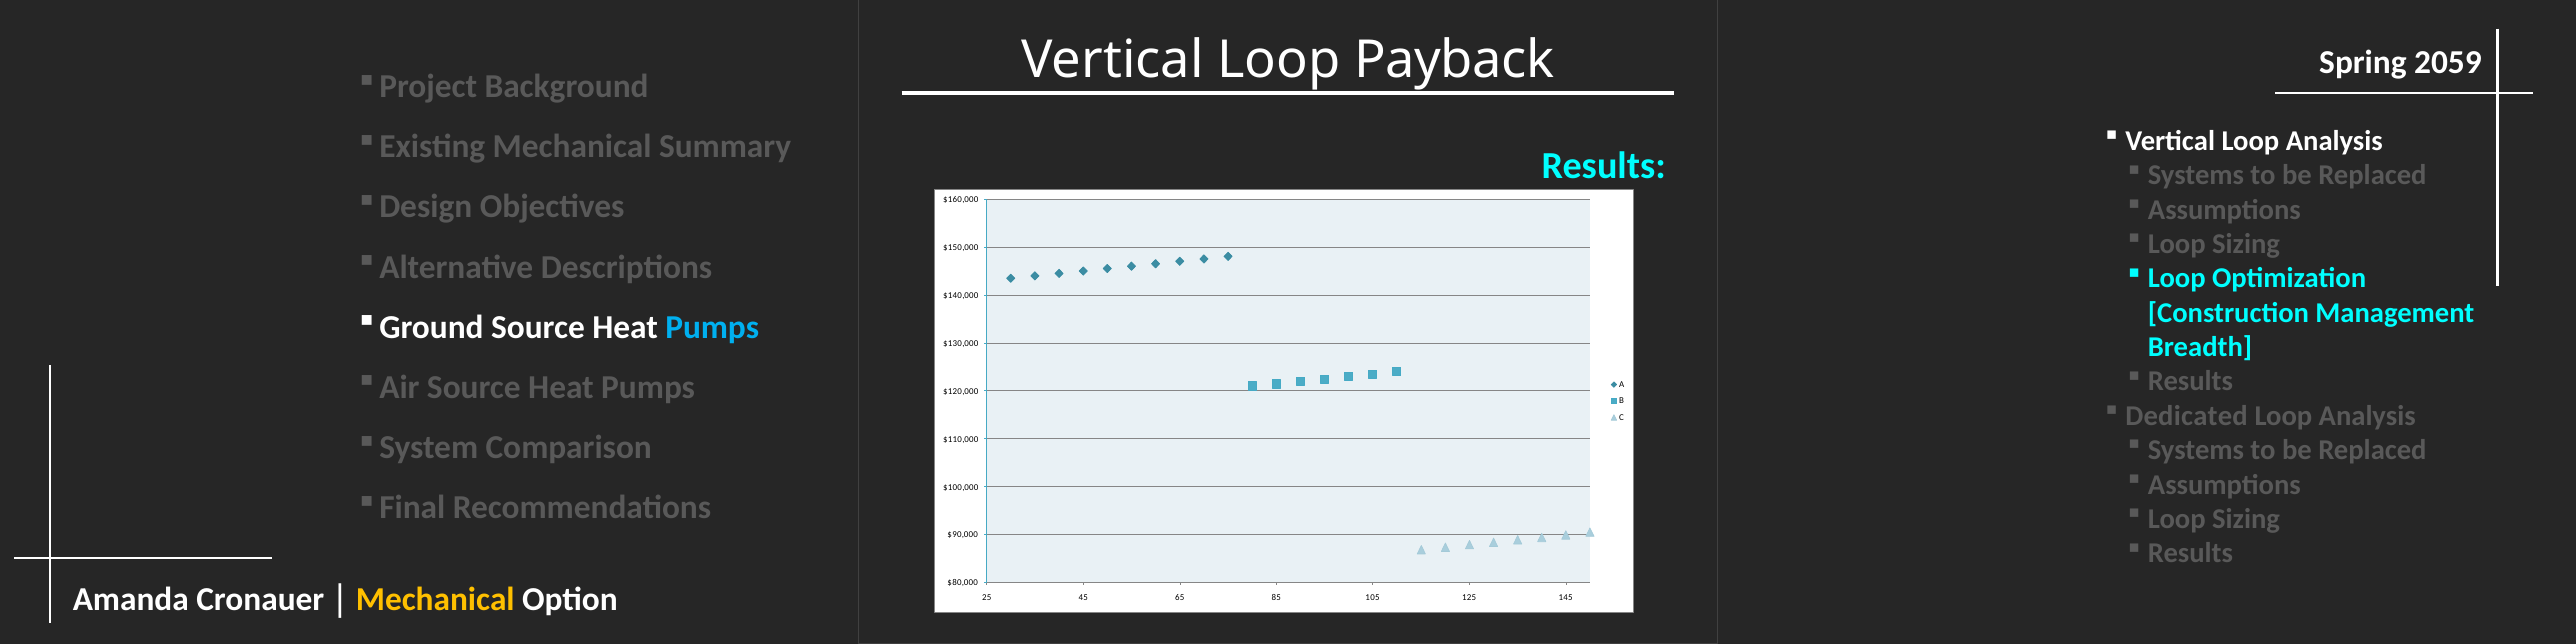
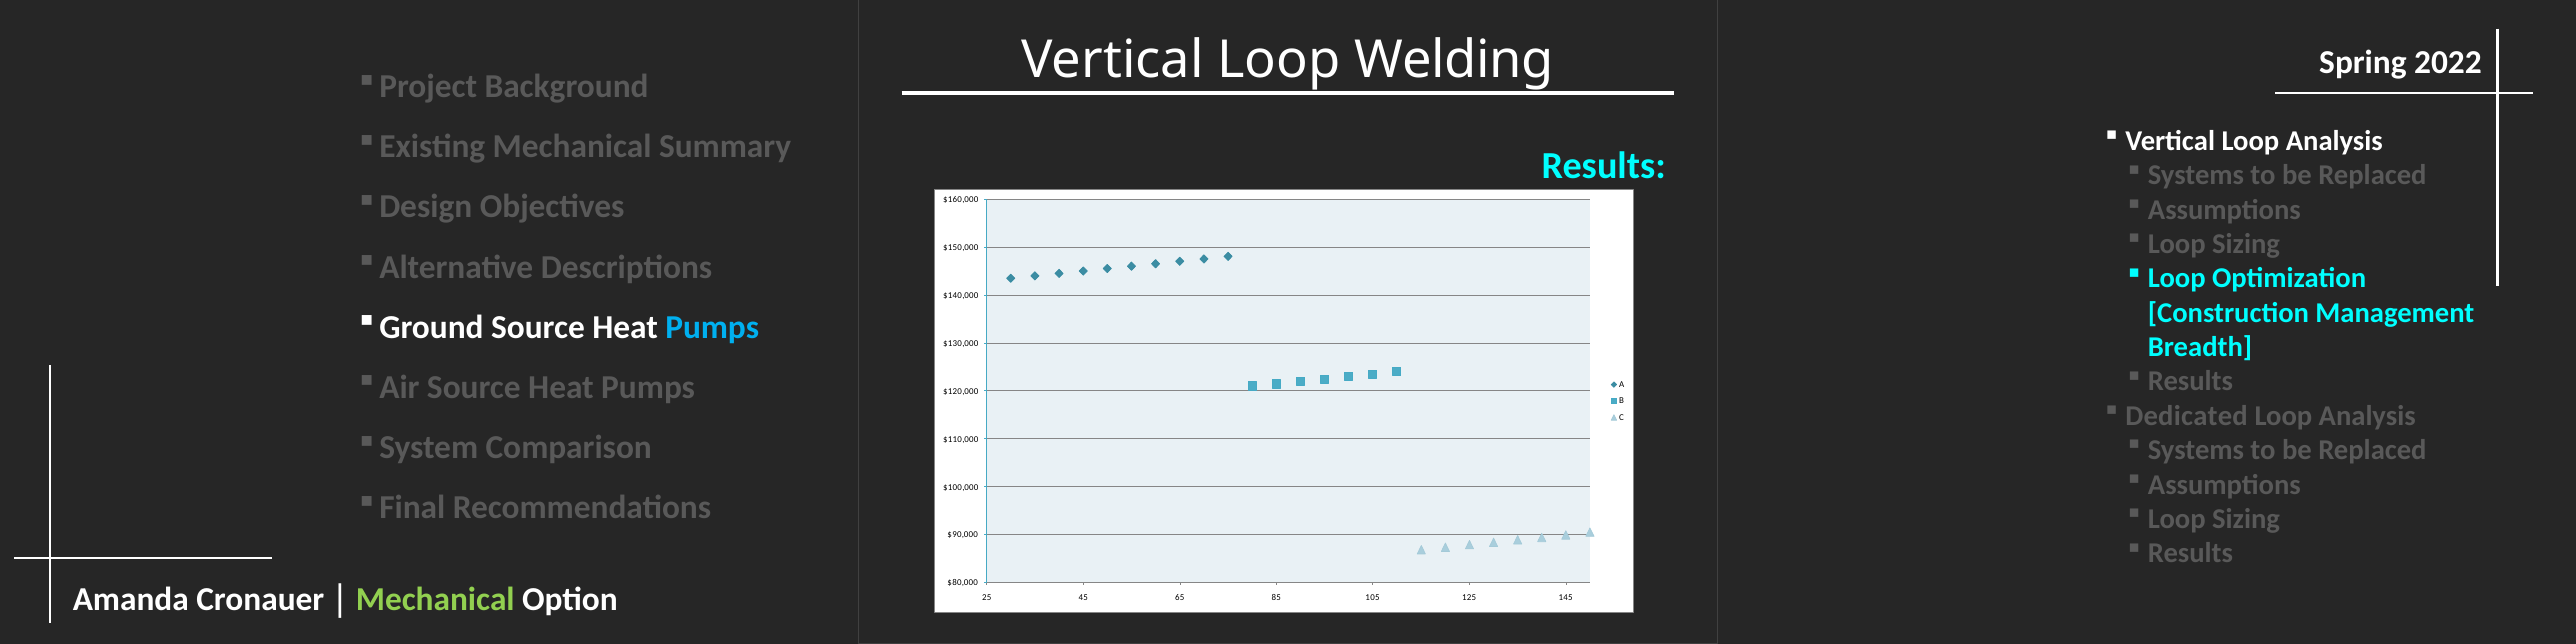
Payback: Payback -> Welding (1454, 60)
2059: 2059 -> 2022 (2448, 62)
Mechanical colour: yellow -> light green (435, 599)
